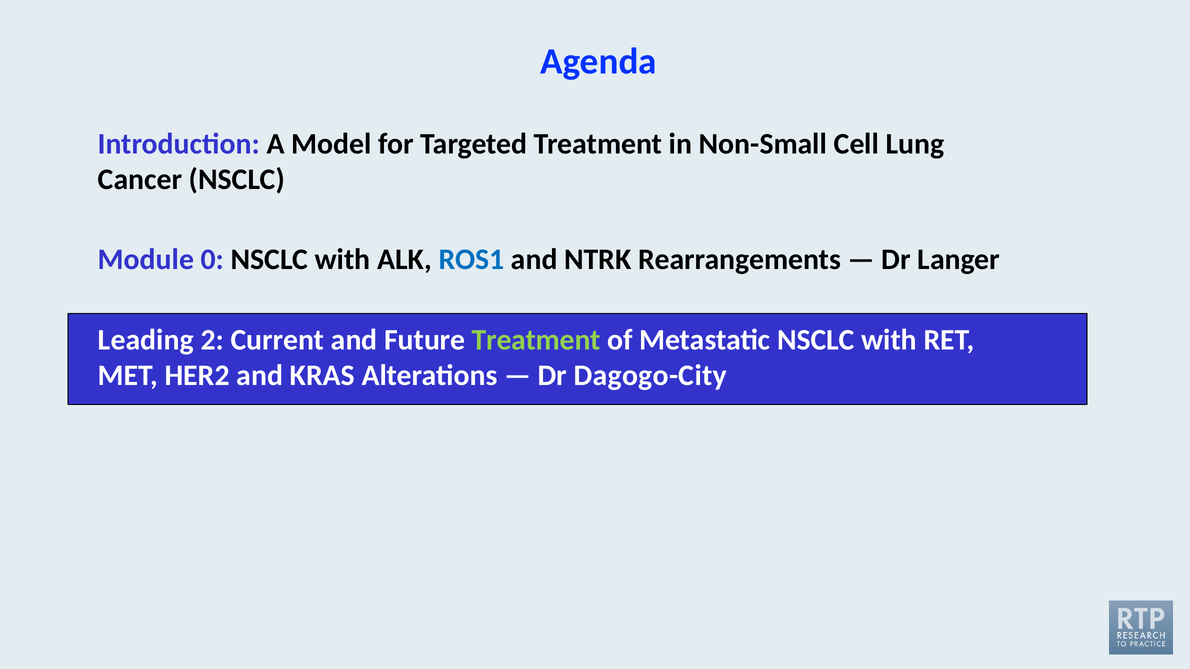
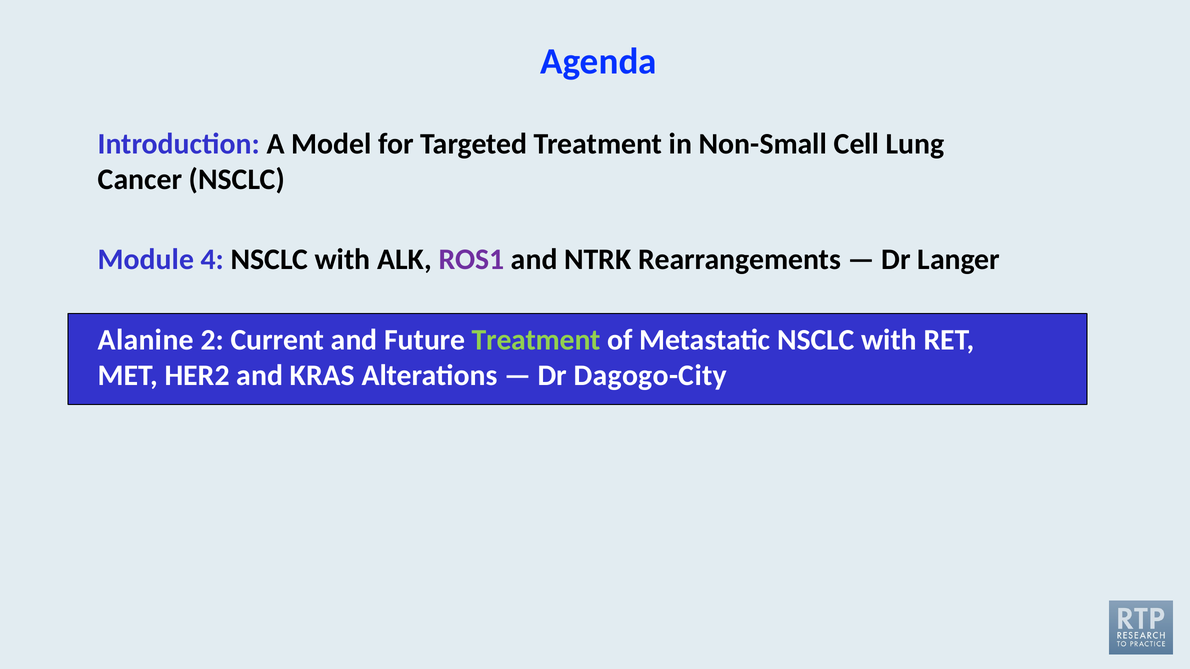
0: 0 -> 4 (212, 260)
ROS1 colour: blue -> purple (471, 260)
Leading: Leading -> Alanine (146, 340)
